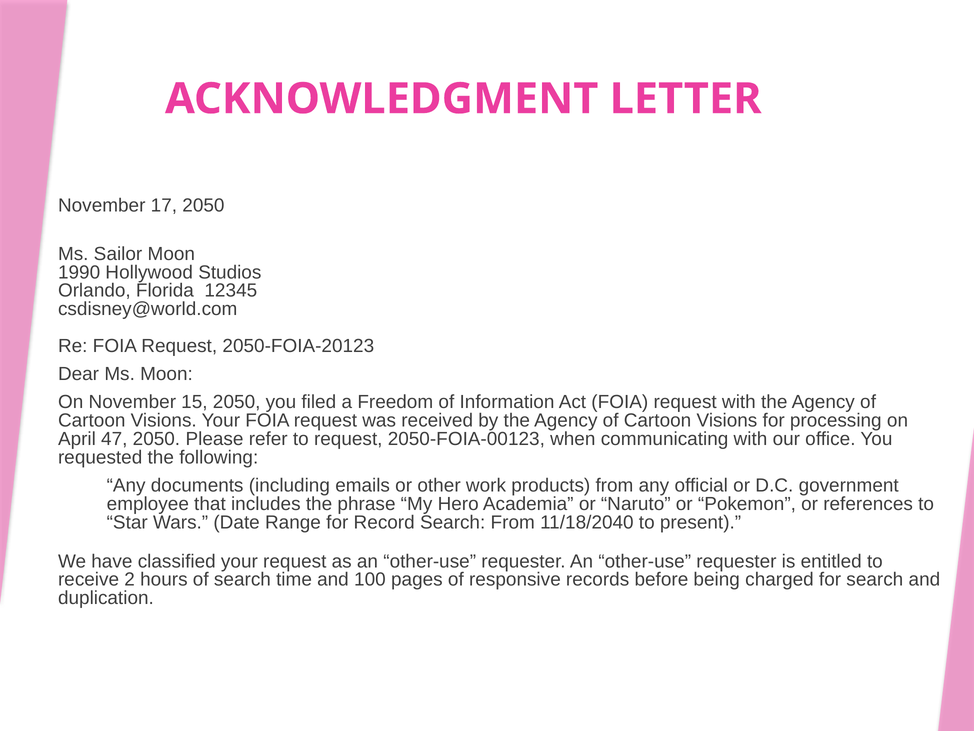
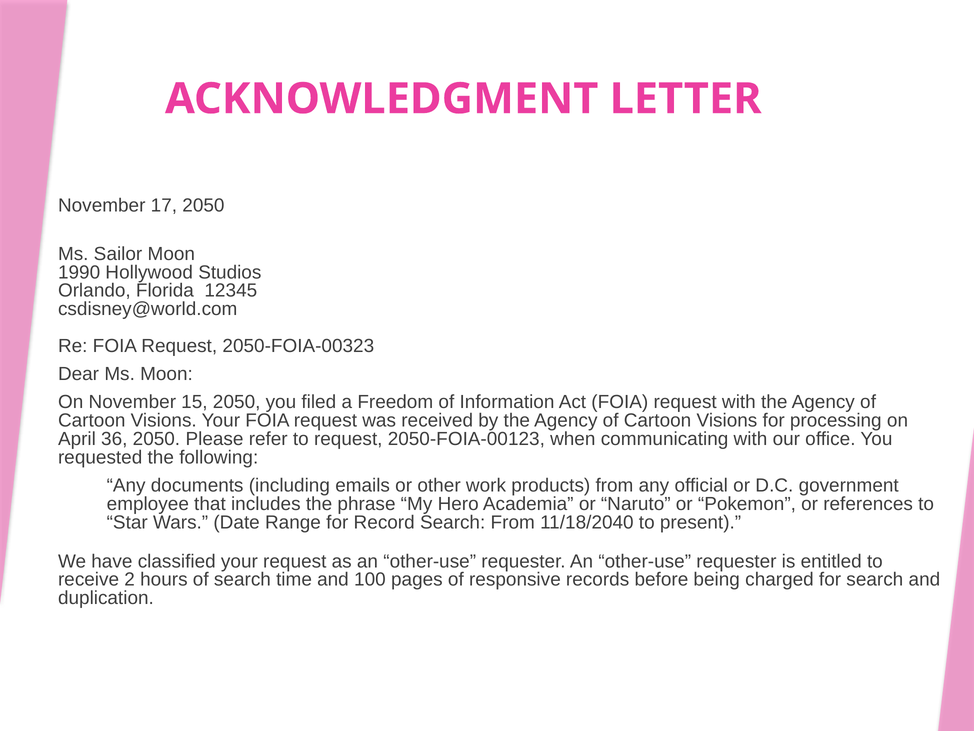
2050-FOIA-20123: 2050-FOIA-20123 -> 2050-FOIA-00323 (298, 346)
47: 47 -> 36 (114, 439)
